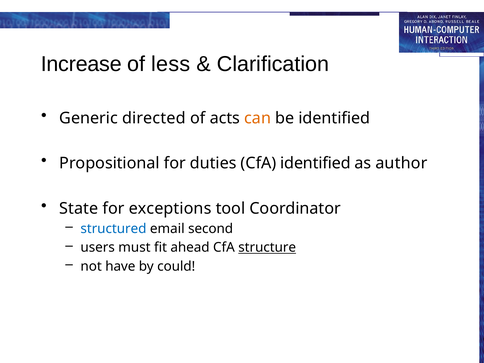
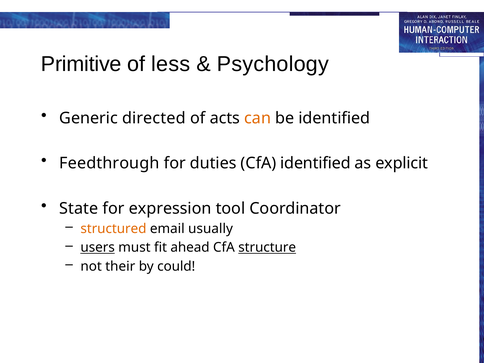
Increase: Increase -> Primitive (81, 64)
Clarification: Clarification -> Psychology (273, 64)
Propositional: Propositional -> Feedthrough (109, 163)
author: author -> explicit (402, 163)
exceptions: exceptions -> expression (170, 208)
structured colour: blue -> orange (113, 229)
second: second -> usually (211, 229)
users underline: none -> present (98, 247)
have: have -> their (120, 266)
